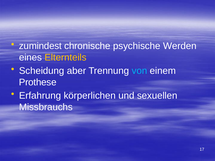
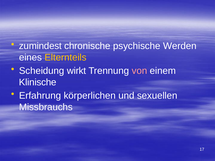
aber: aber -> wirkt (77, 71)
von colour: light blue -> pink (139, 71)
Prothese: Prothese -> Klinische (38, 82)
